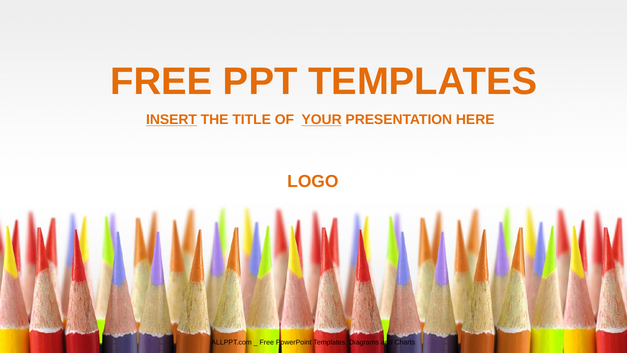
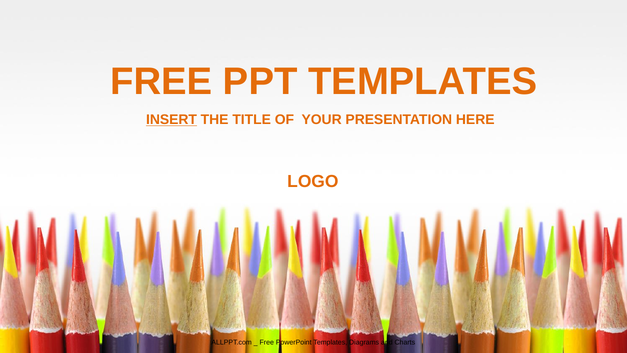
YOUR underline: present -> none (322, 120)
